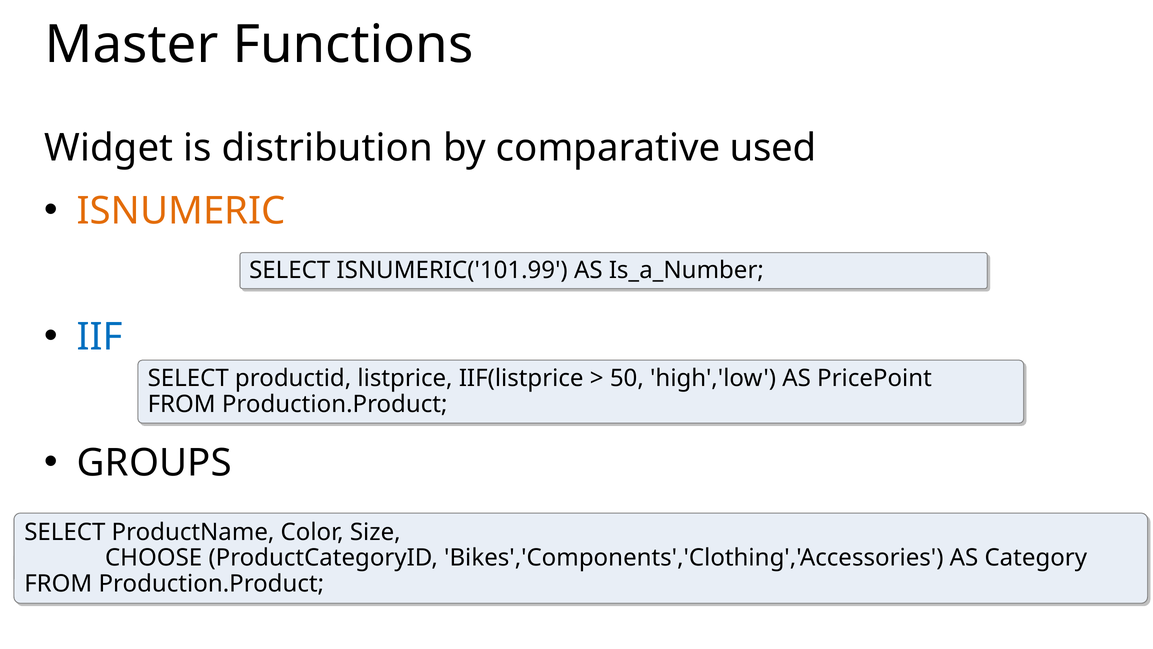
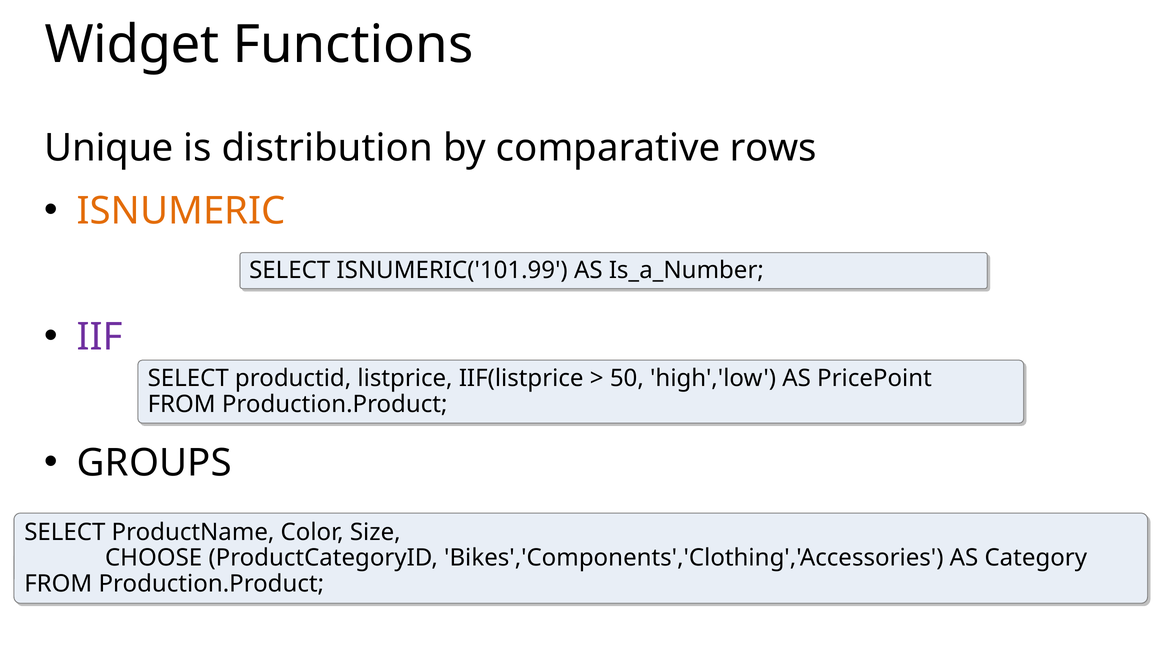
Master: Master -> Widget (132, 45)
Widget: Widget -> Unique (109, 148)
used: used -> rows (773, 148)
IIF colour: blue -> purple (100, 337)
